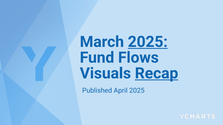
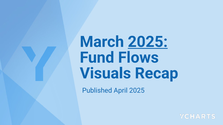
Recap underline: present -> none (157, 74)
